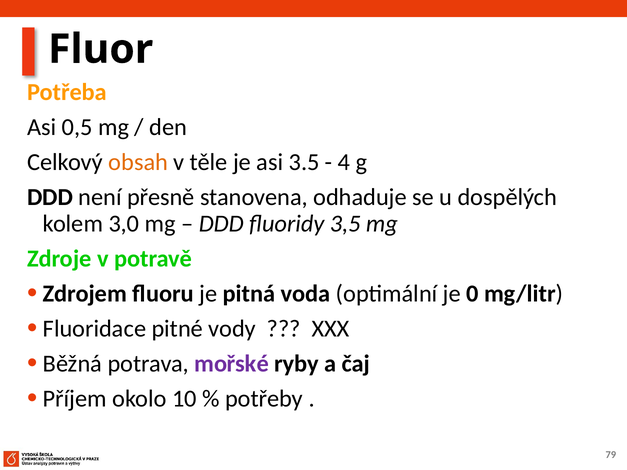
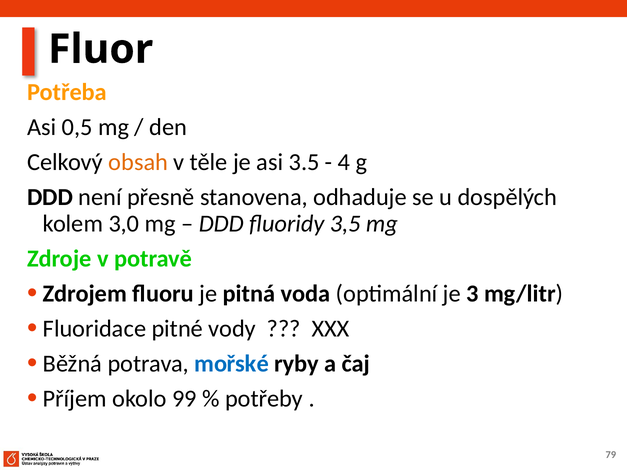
0: 0 -> 3 (472, 294)
mořské colour: purple -> blue (232, 364)
10: 10 -> 99 (184, 399)
